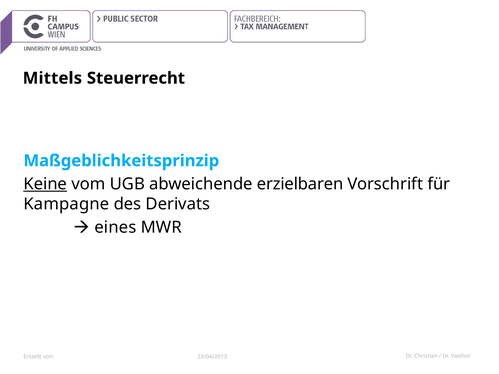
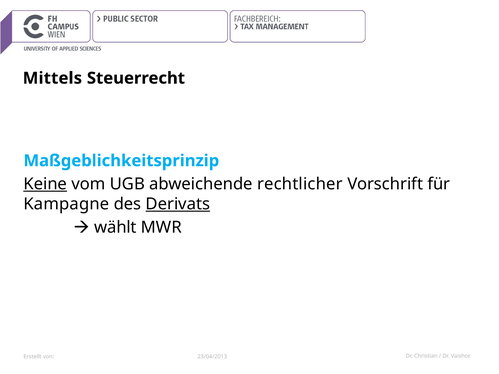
erzielbaren: erzielbaren -> rechtlicher (300, 184)
Derivats underline: none -> present (178, 204)
eines: eines -> wählt (115, 227)
